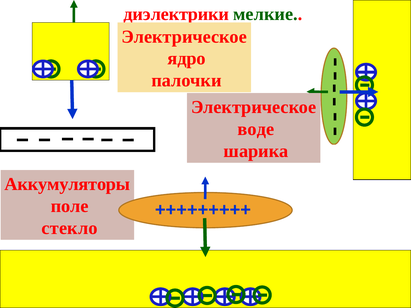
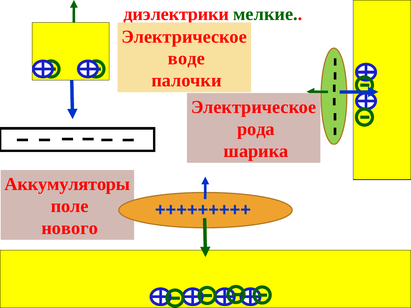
ядро: ядро -> воде (186, 59)
воде: воде -> рода (256, 129)
стекло: стекло -> нового (70, 228)
